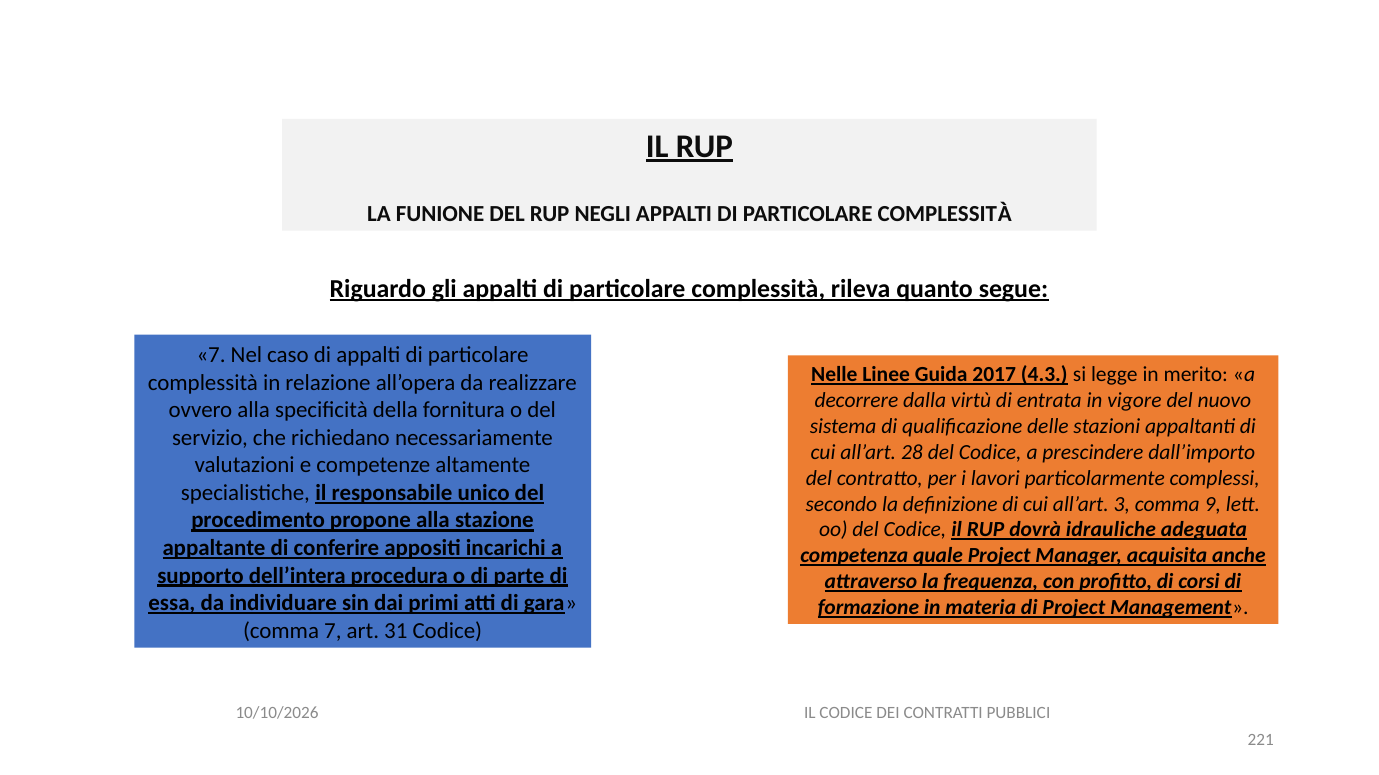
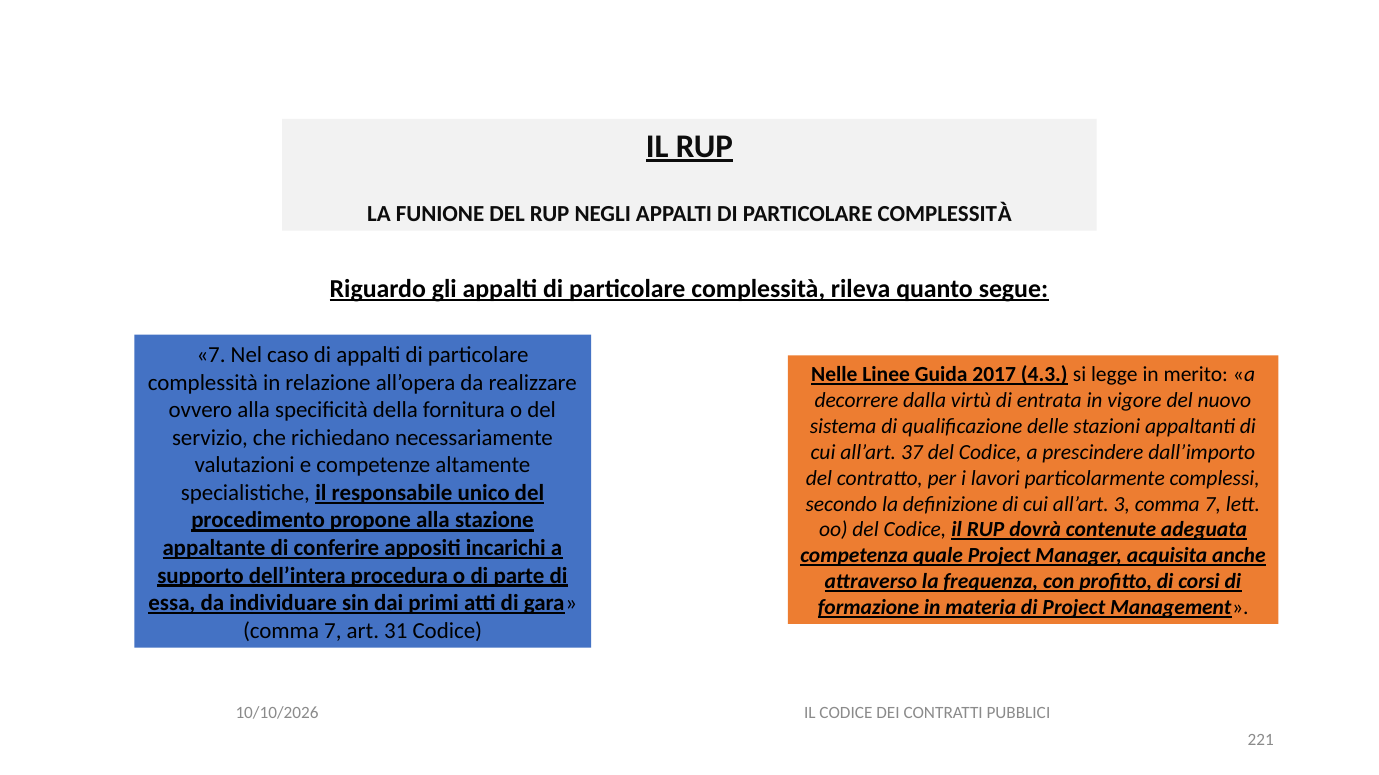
28: 28 -> 37 (912, 453)
3 comma 9: 9 -> 7 (1213, 504)
idrauliche: idrauliche -> contenute (1111, 530)
